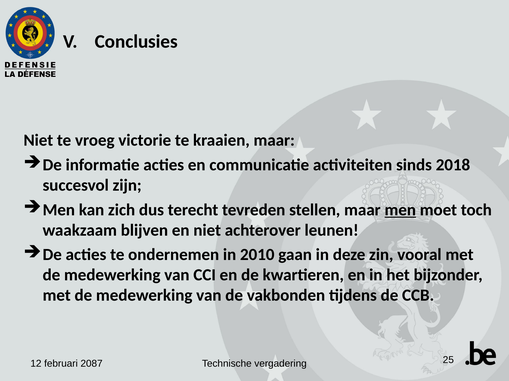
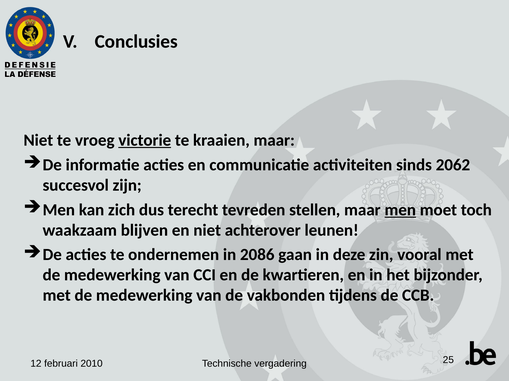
victorie underline: none -> present (145, 141)
2018: 2018 -> 2062 (453, 165)
2010: 2010 -> 2086 (257, 255)
2087: 2087 -> 2010 (92, 364)
